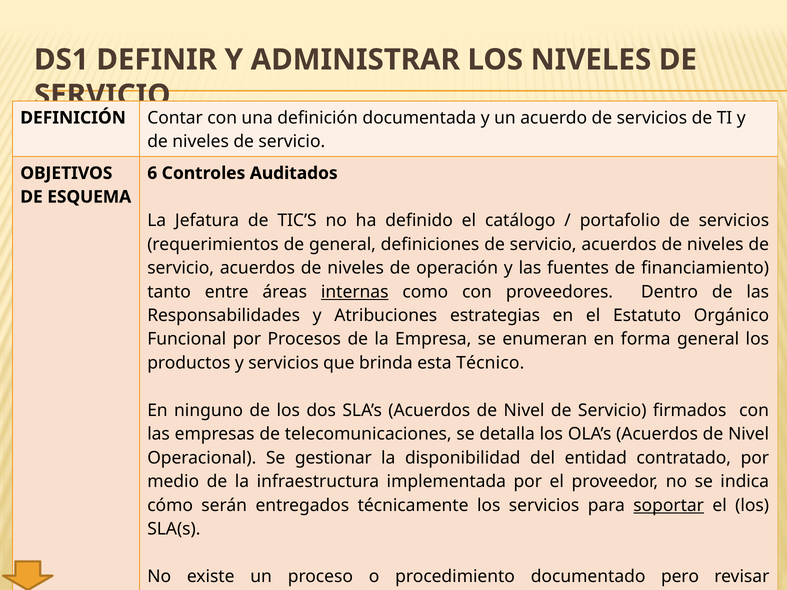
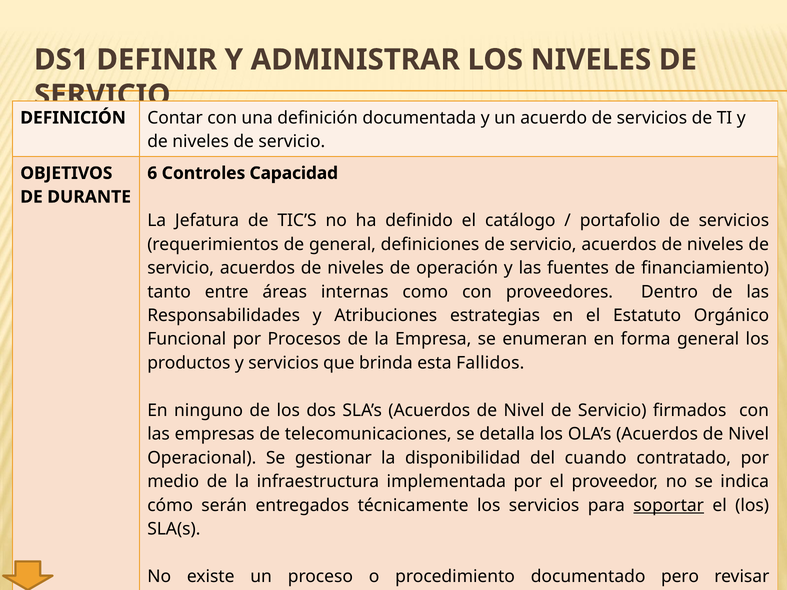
Auditados: Auditados -> Capacidad (294, 173)
ESQUEMA: ESQUEMA -> DURANTE (89, 197)
internas underline: present -> none (355, 292)
Técnico: Técnico -> Fallidos (490, 363)
entidad: entidad -> cuando (596, 458)
